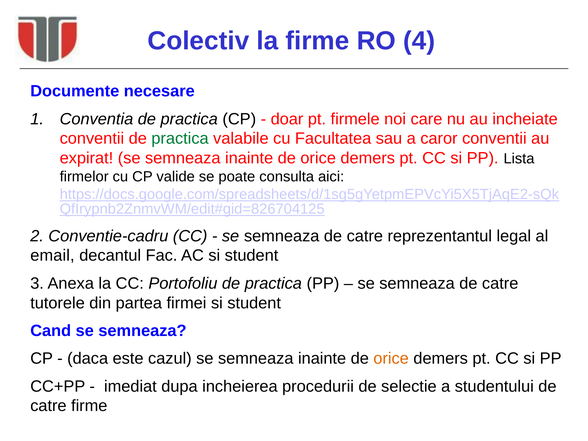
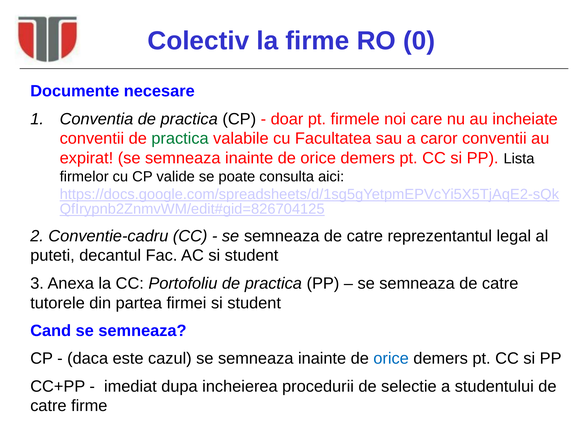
4: 4 -> 0 (419, 41)
email: email -> puteti (53, 256)
orice colour: orange -> blue (391, 359)
